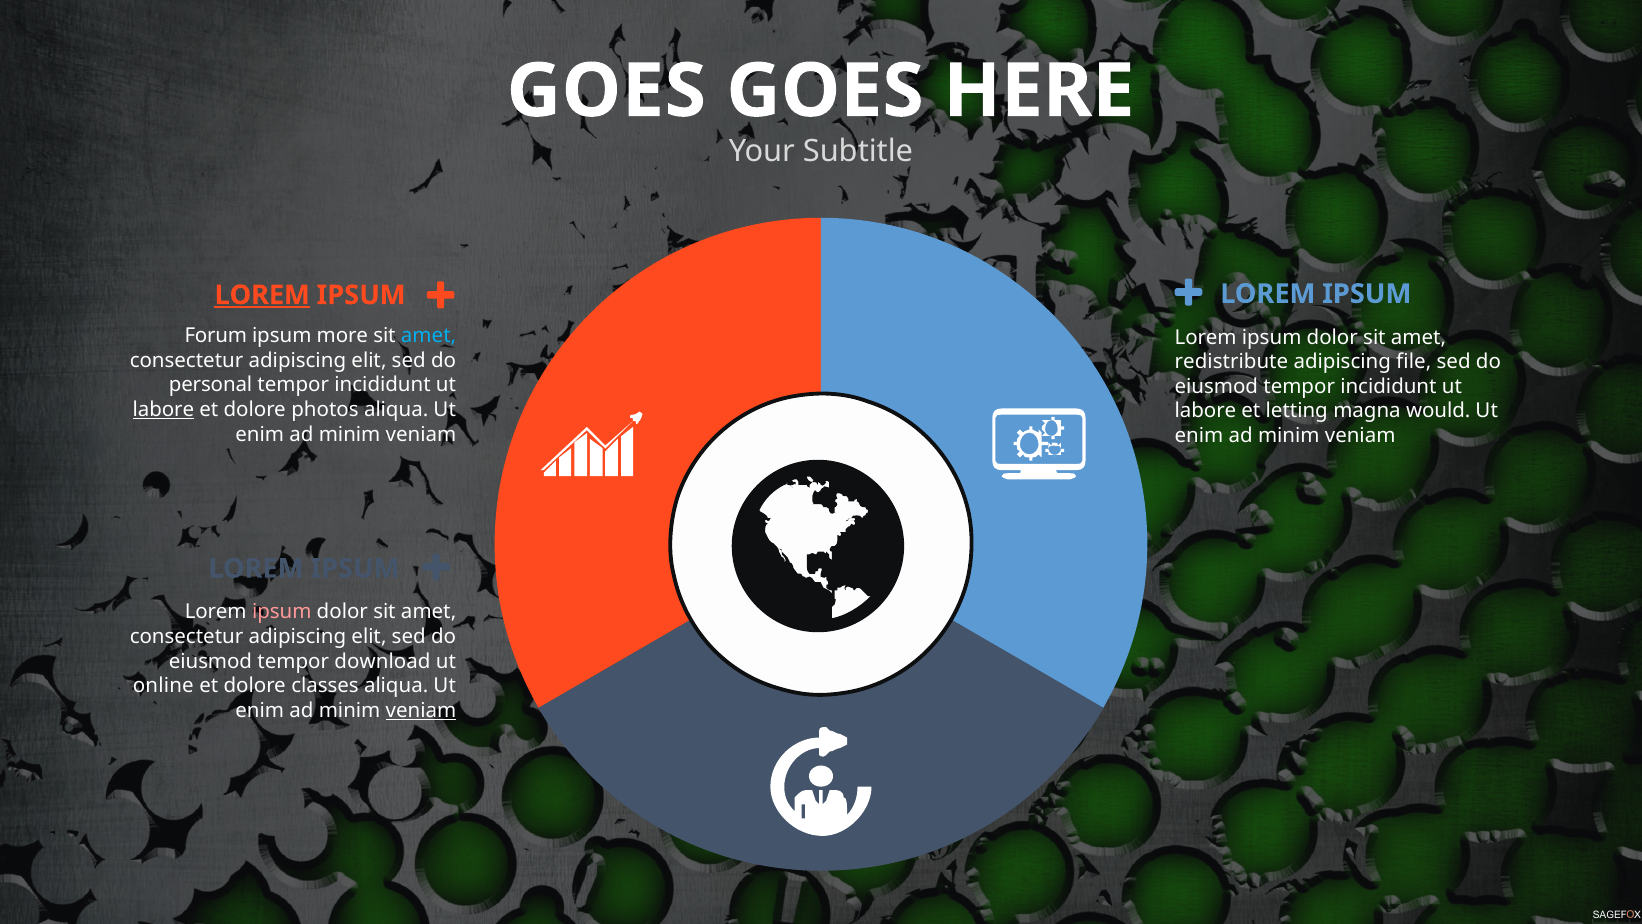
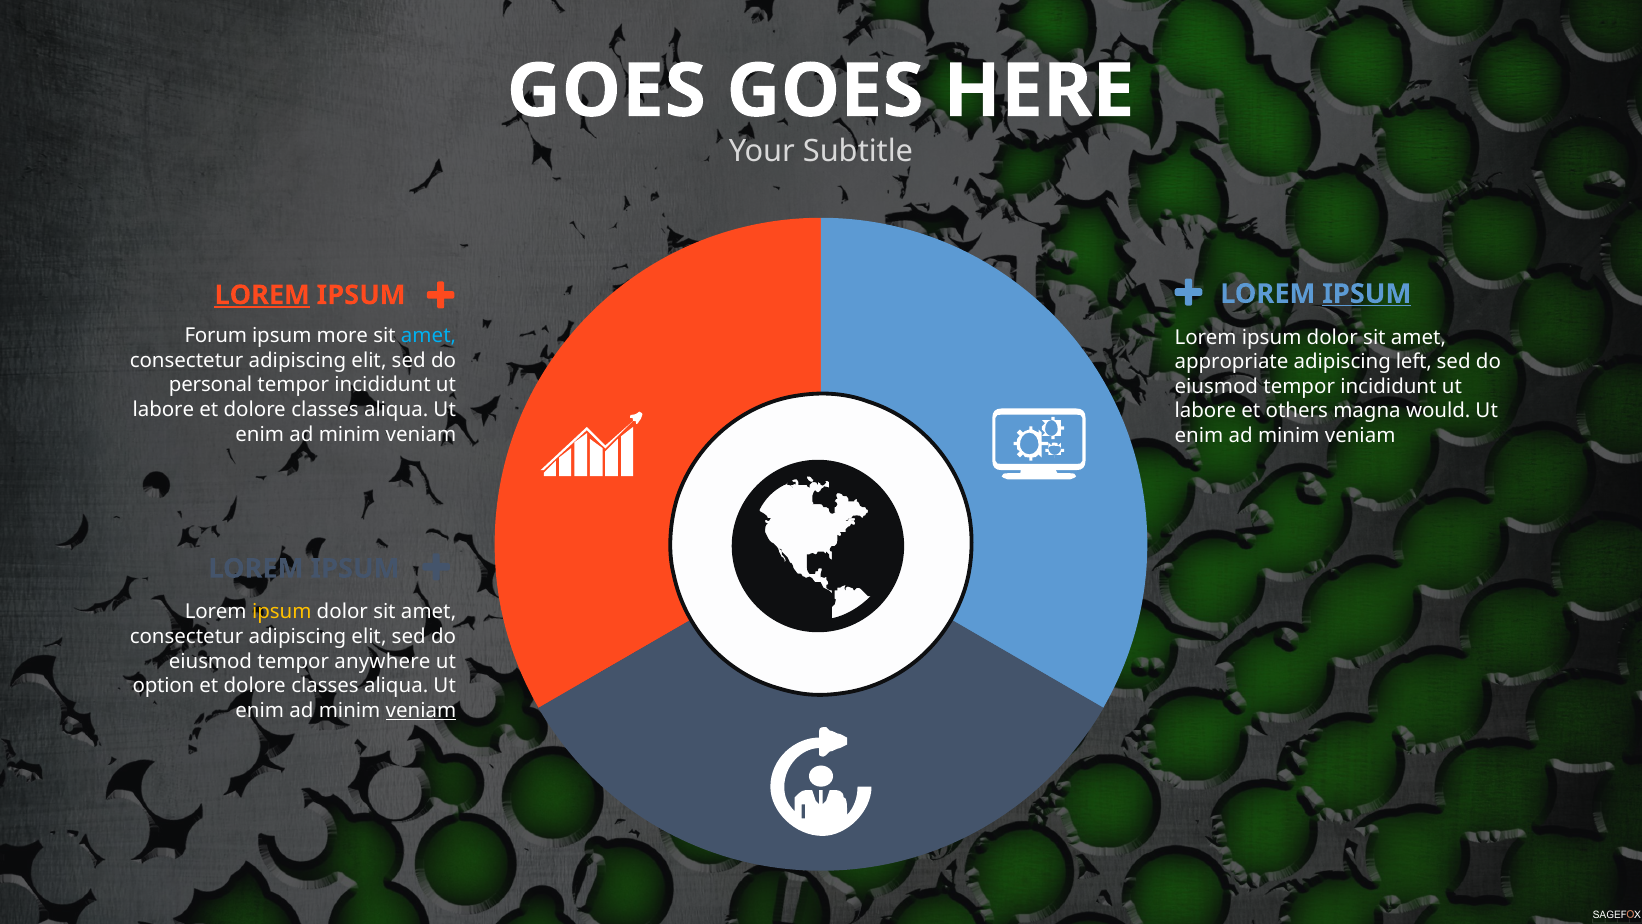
IPSUM underline: none -> present (1367, 294)
redistribute: redistribute -> appropriate (1232, 362)
file: file -> left (1414, 362)
labore underline: present -> none (163, 410)
photos: photos -> classes (325, 410)
letting: letting -> others (1297, 411)
ipsum colour: pink -> yellow (282, 612)
download: download -> anywhere (382, 661)
online: online -> option (163, 686)
